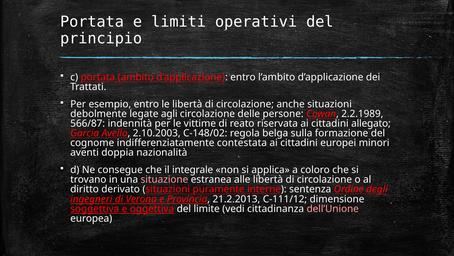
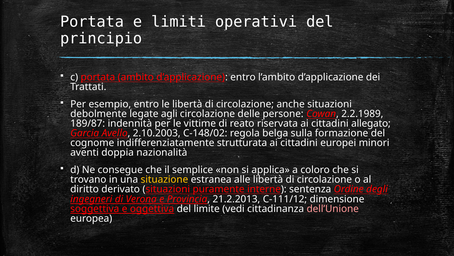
566/87: 566/87 -> 189/87 (88, 123)
contestata: contestata -> strutturata (242, 143)
integrale: integrale -> semplice (193, 170)
situazione colour: pink -> yellow (164, 179)
